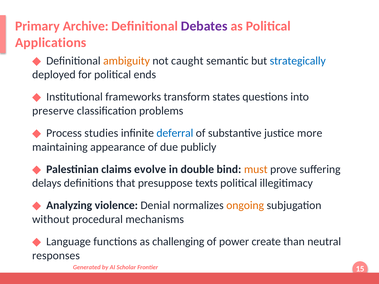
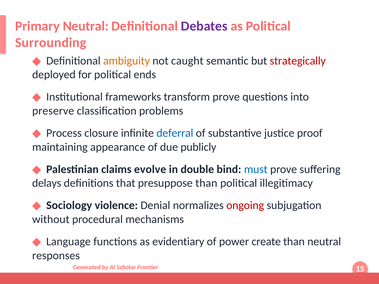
Primary Archive: Archive -> Neutral (86, 26)
Applications: Applications -> Surrounding (51, 43)
strategically colour: blue -> red (298, 61)
transform states: states -> prove (226, 97)
studies: studies -> closure (101, 133)
more: more -> proof (310, 133)
must colour: orange -> blue (256, 169)
presuppose texts: texts -> than (206, 183)
Analyzing: Analyzing -> Sociology (69, 206)
ongoing colour: orange -> red (245, 206)
challenging: challenging -> evidentiary (178, 242)
